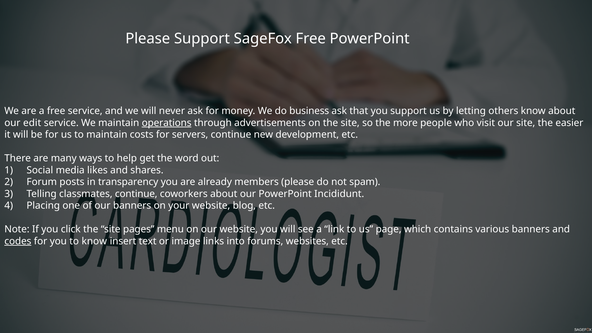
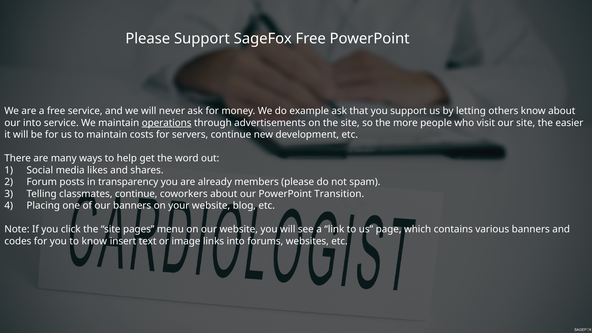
business: business -> example (309, 111)
our edit: edit -> into (32, 123)
Incididunt: Incididunt -> Transition (339, 194)
codes underline: present -> none (18, 241)
